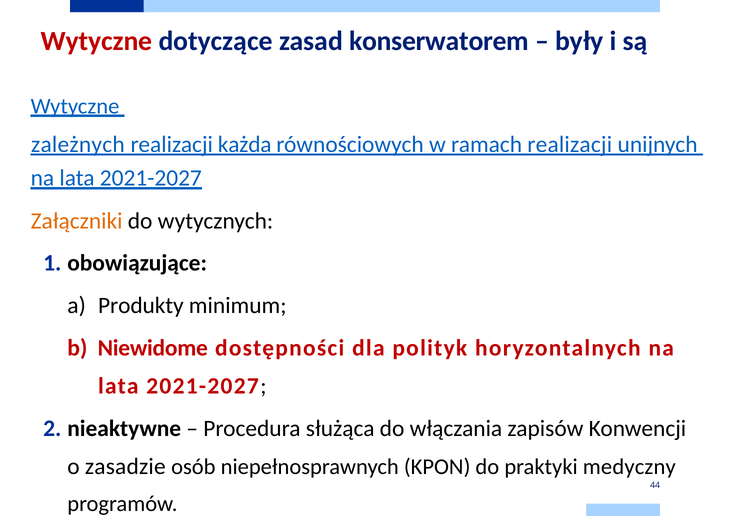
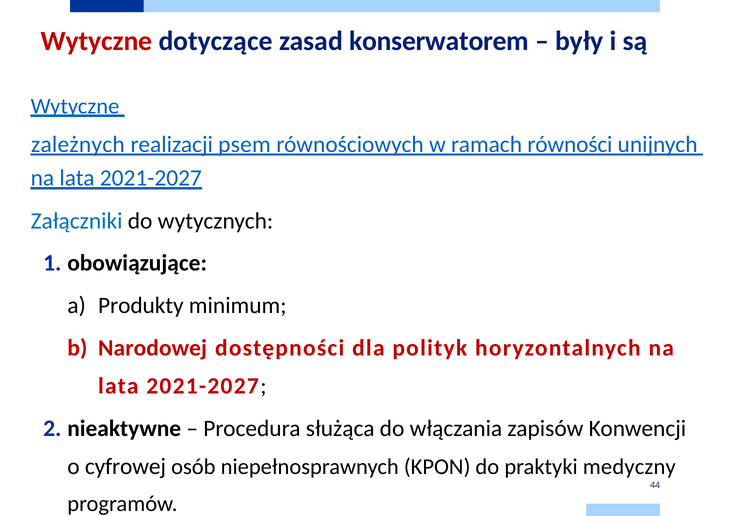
każda: każda -> psem (244, 145)
ramach realizacji: realizacji -> równości (570, 145)
Załączniki colour: orange -> blue (77, 221)
Niewidome: Niewidome -> Narodowej (153, 348)
zasadzie: zasadzie -> cyfrowej (125, 467)
